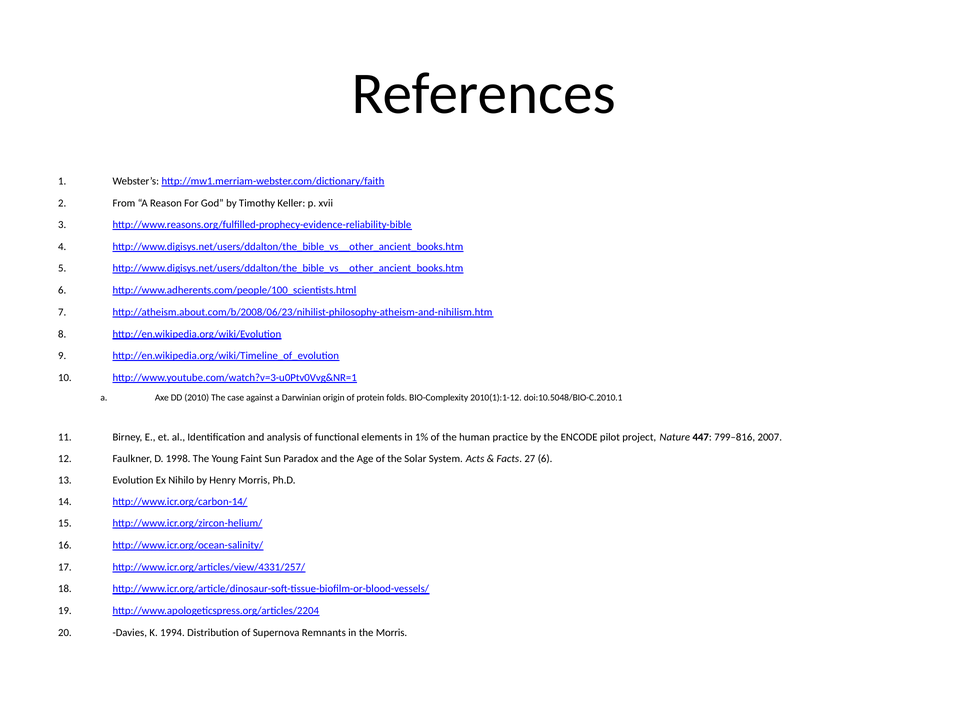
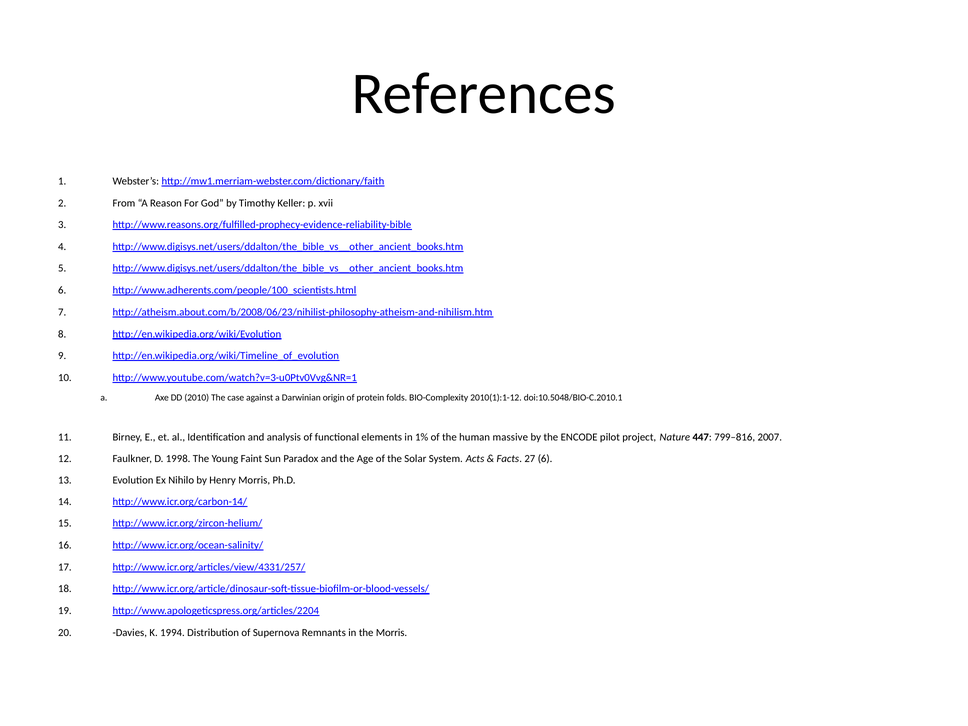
practice: practice -> massive (510, 437)
